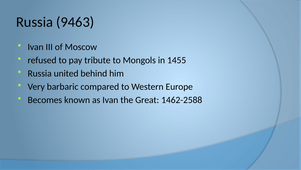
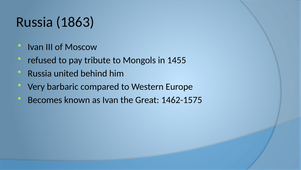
9463: 9463 -> 1863 (75, 22)
1462-2588: 1462-2588 -> 1462-1575 (182, 100)
